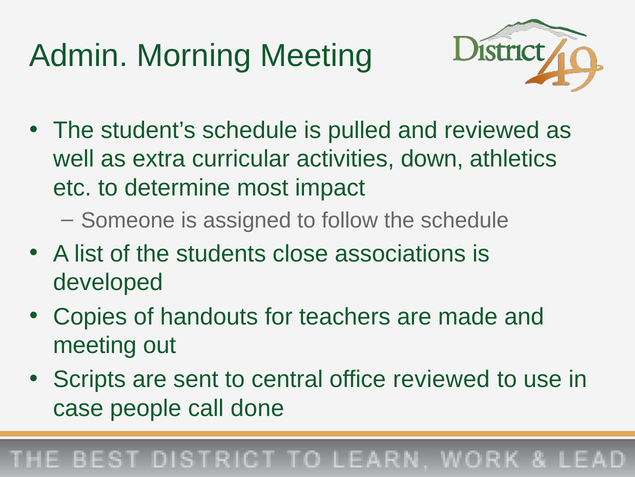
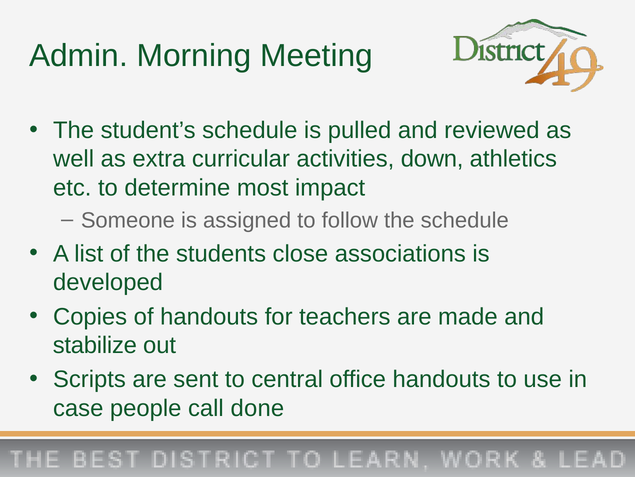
meeting: meeting -> stabilize (95, 345)
office reviewed: reviewed -> handouts (441, 379)
